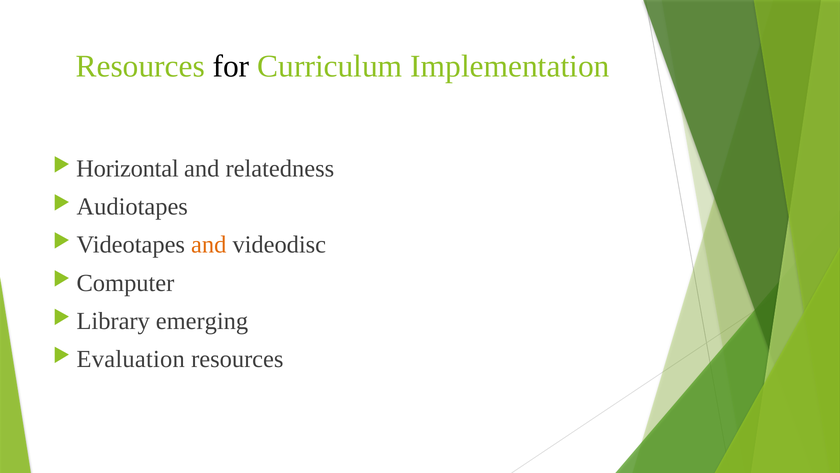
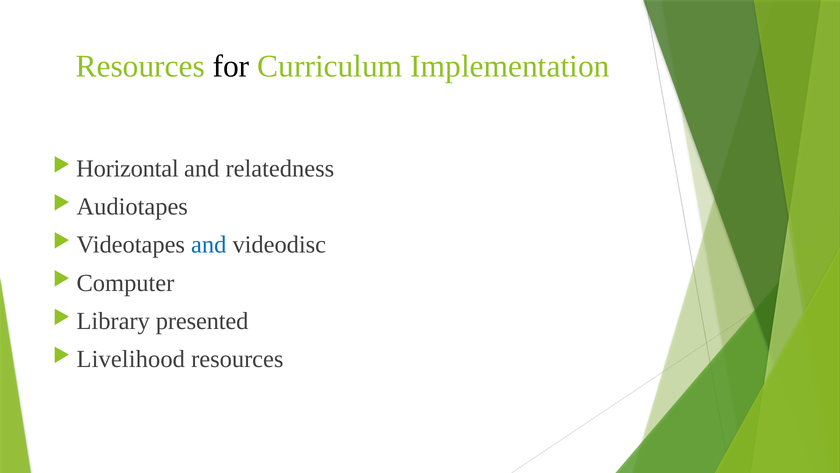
and colour: orange -> blue (209, 245)
emerging: emerging -> presented (202, 321)
Evaluation: Evaluation -> Livelihood (131, 359)
